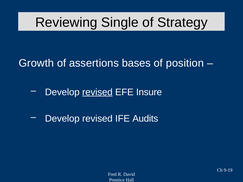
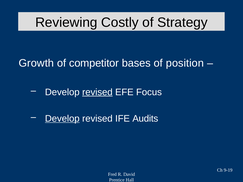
Single: Single -> Costly (120, 22)
assertions: assertions -> competitor (94, 63)
Insure: Insure -> Focus (149, 92)
Develop underline: none -> present (62, 119)
